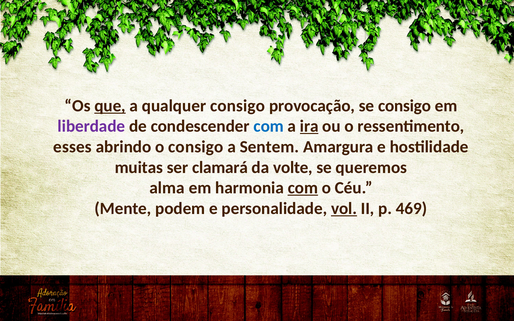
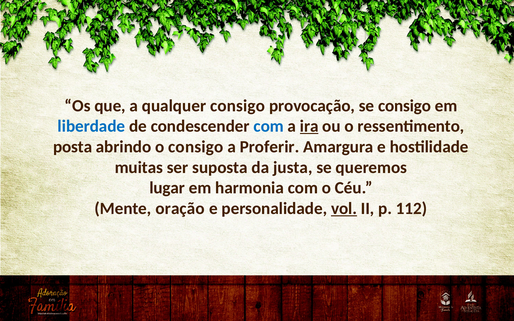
que underline: present -> none (110, 106)
liberdade colour: purple -> blue (91, 126)
esses: esses -> posta (73, 147)
Sentem: Sentem -> Proferir (269, 147)
clamará: clamará -> suposta (220, 167)
volte: volte -> justa (293, 167)
alma: alma -> lugar (167, 188)
com underline: present -> none (303, 188)
podem: podem -> oração (180, 209)
469: 469 -> 112 (412, 209)
